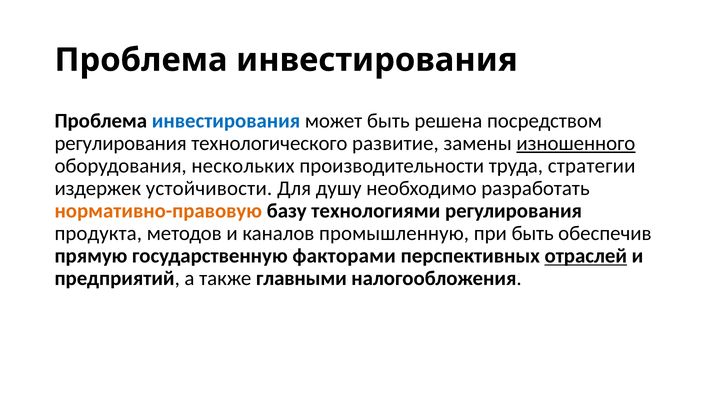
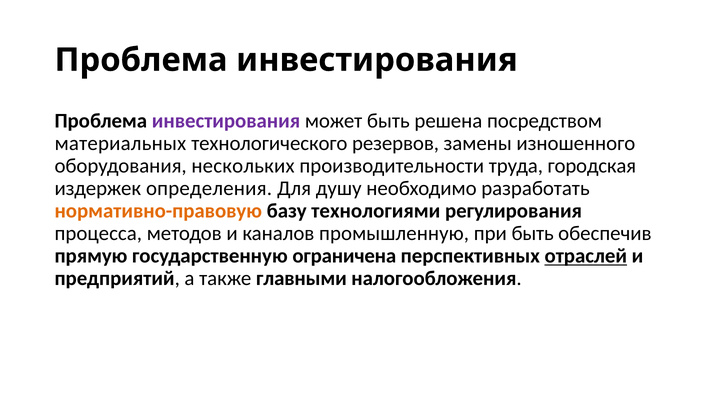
инвестирования colour: blue -> purple (226, 121)
регулирования: регулирования -> материальных (120, 143)
развитие: развитие -> резервов (396, 143)
изношенного underline: present -> none (576, 143)
стратегии: стратегии -> городская (592, 166)
устойчивости: устойчивости -> определения (209, 188)
продукта: продукта -> процесса (98, 234)
факторами: факторами -> ограничена (344, 256)
